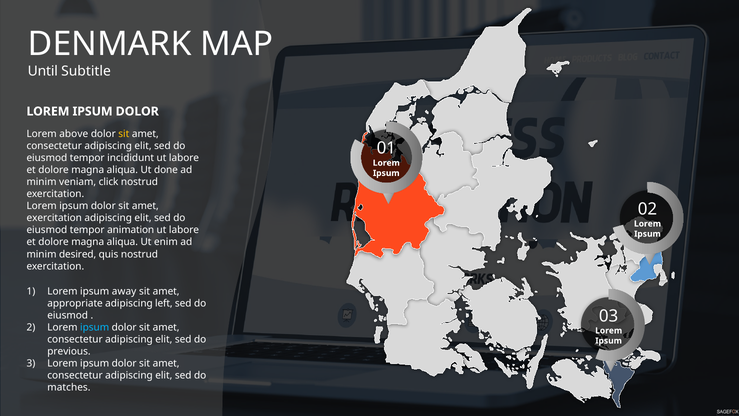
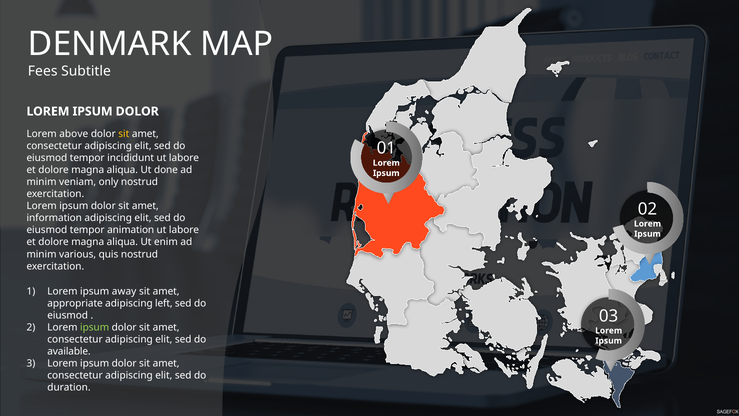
Until: Until -> Fees (43, 71)
click: click -> only (109, 182)
exercitation: exercitation -> information (54, 218)
desired: desired -> various (78, 254)
ipsum colour: light blue -> light green (95, 327)
previous: previous -> available (69, 351)
matches: matches -> duration (69, 387)
